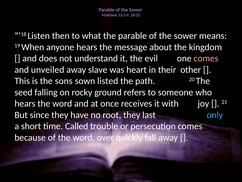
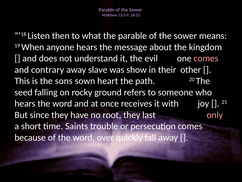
unveiled: unveiled -> contrary (48, 70)
heart: heart -> show (137, 70)
listed: listed -> heart (108, 81)
only colour: light blue -> pink (215, 115)
Called: Called -> Saints (77, 126)
